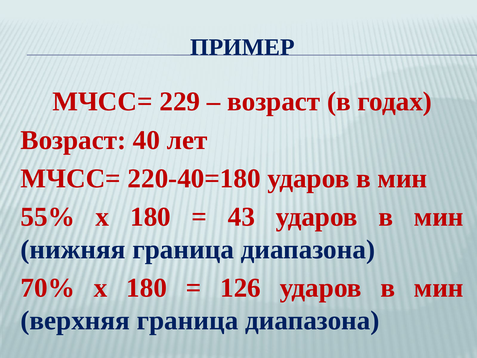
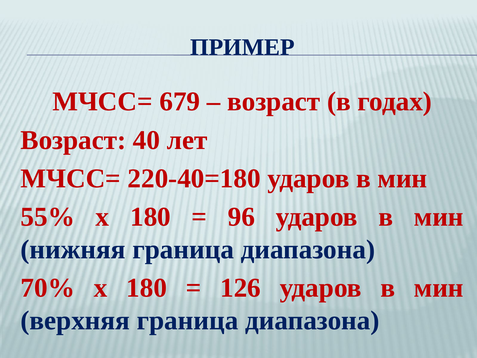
229: 229 -> 679 (180, 102)
43: 43 -> 96 (241, 217)
